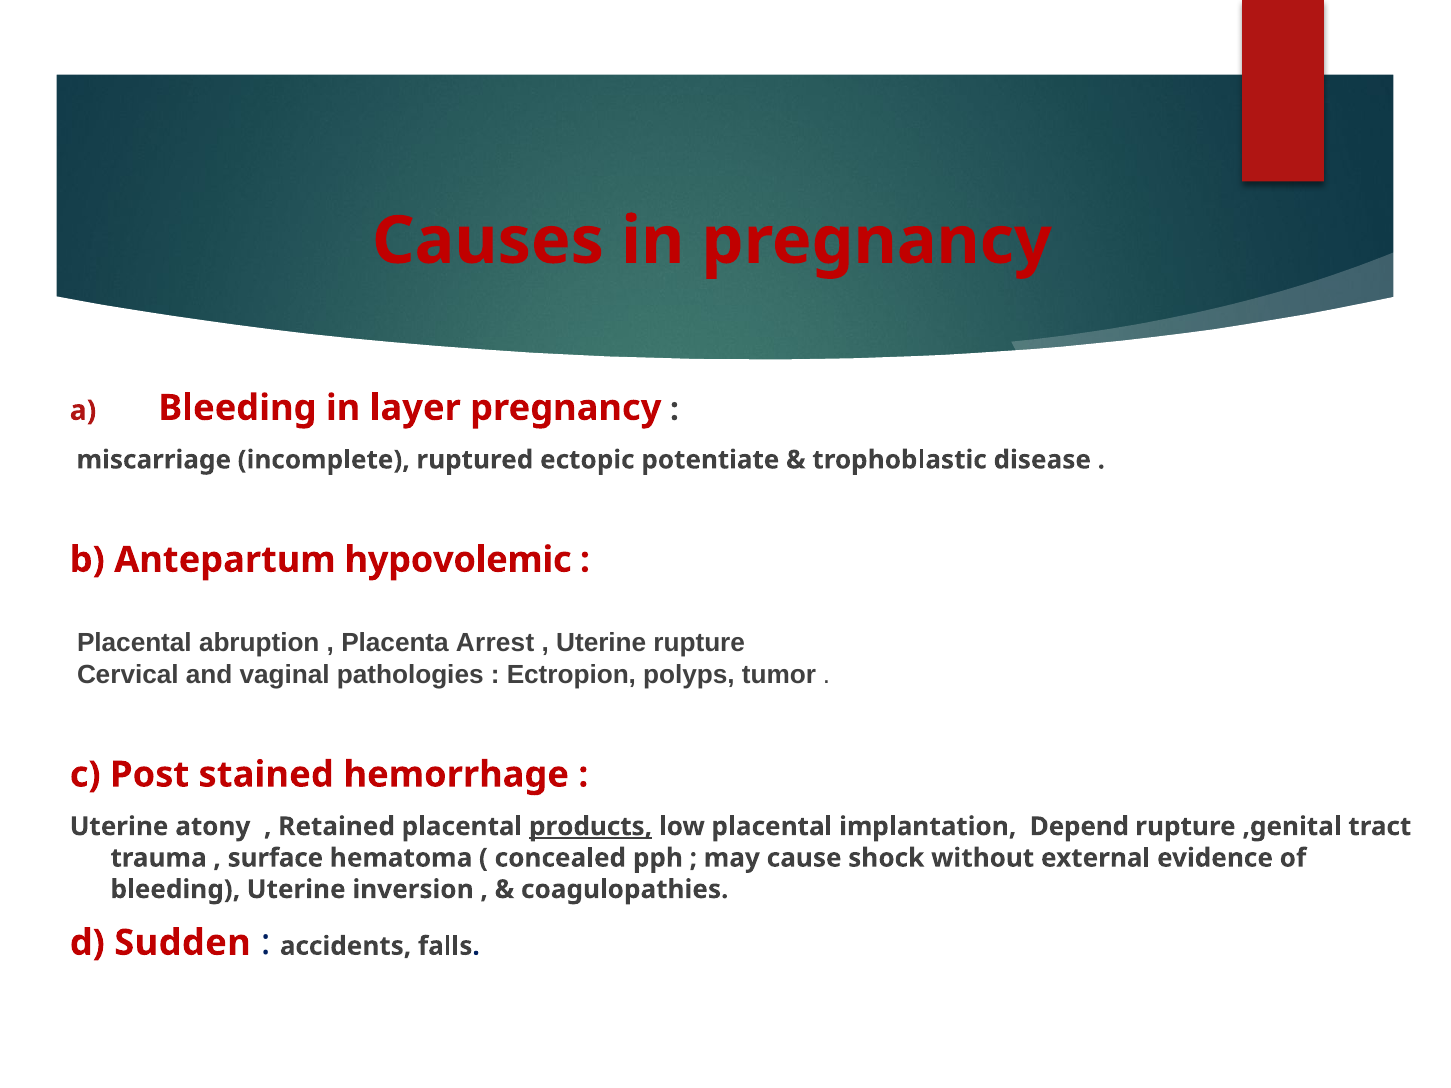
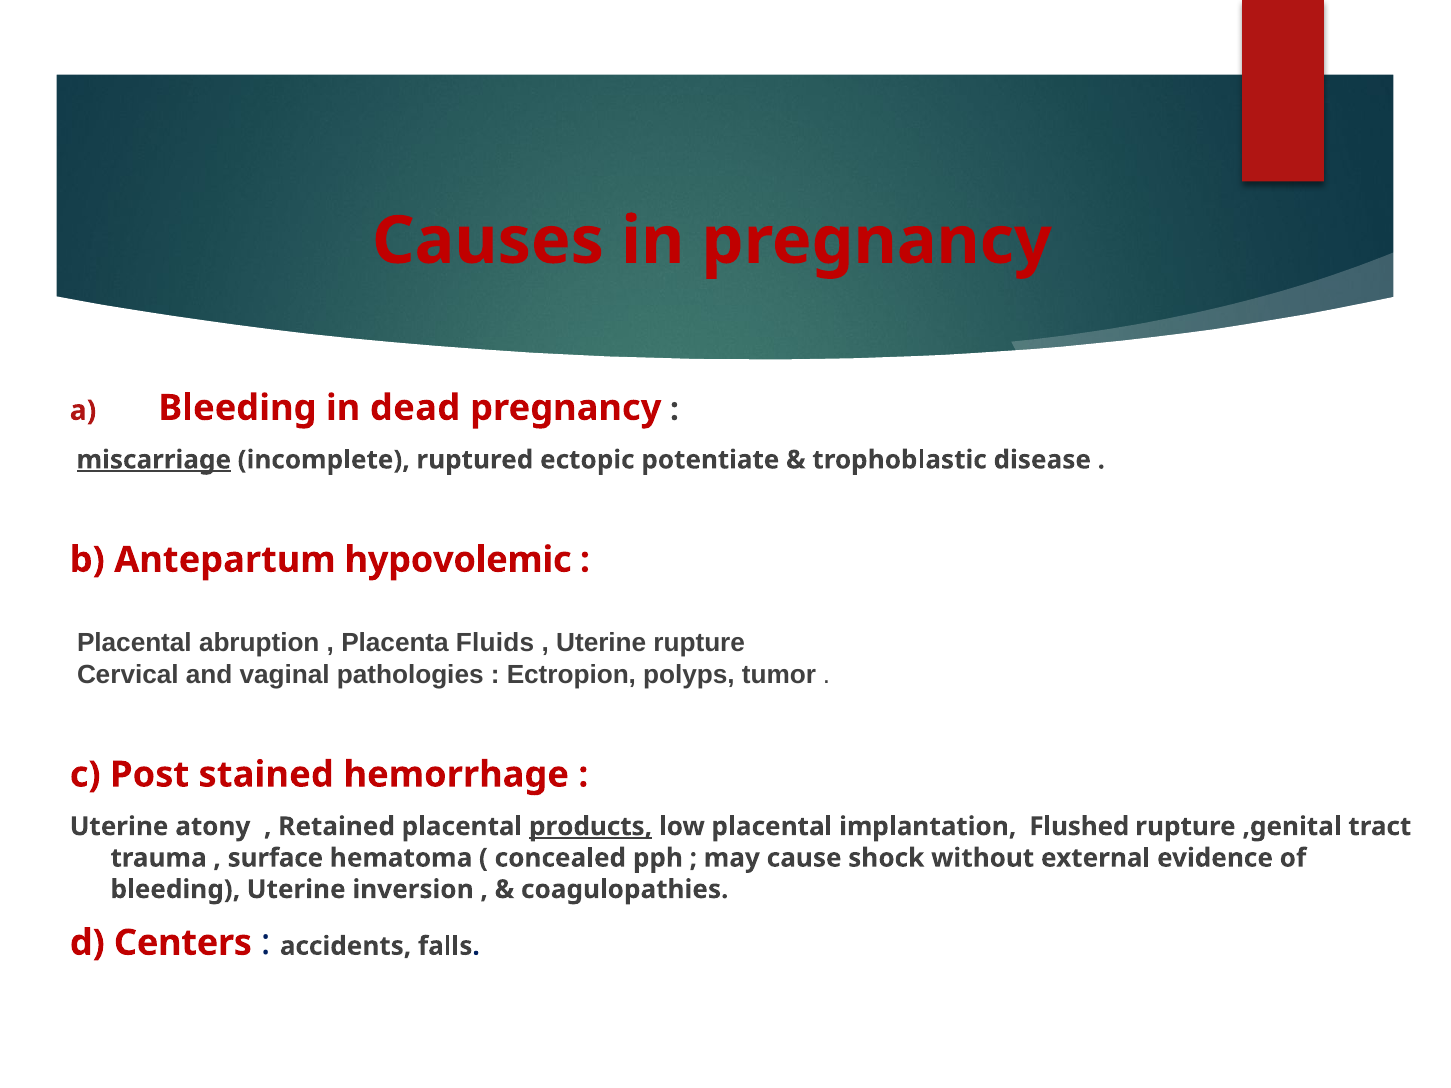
layer: layer -> dead (415, 408)
miscarriage underline: none -> present (154, 460)
Arrest: Arrest -> Fluids (495, 643)
Depend: Depend -> Flushed (1079, 827)
Sudden: Sudden -> Centers (183, 943)
